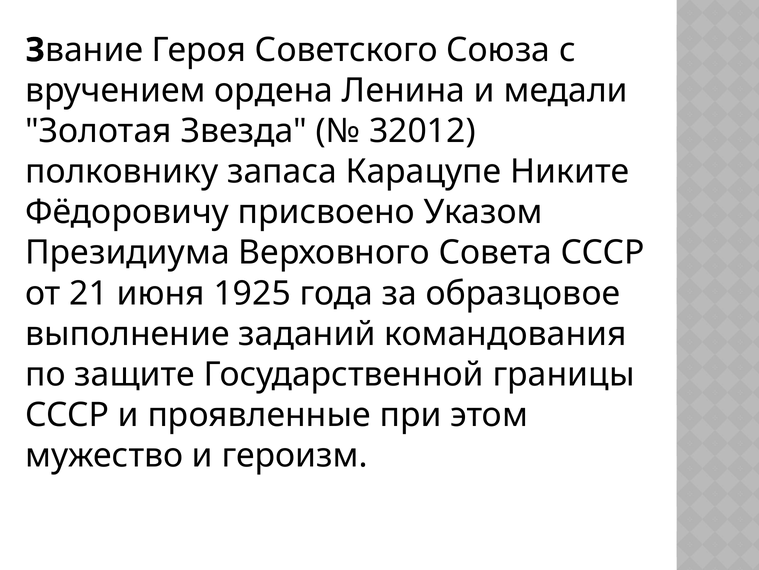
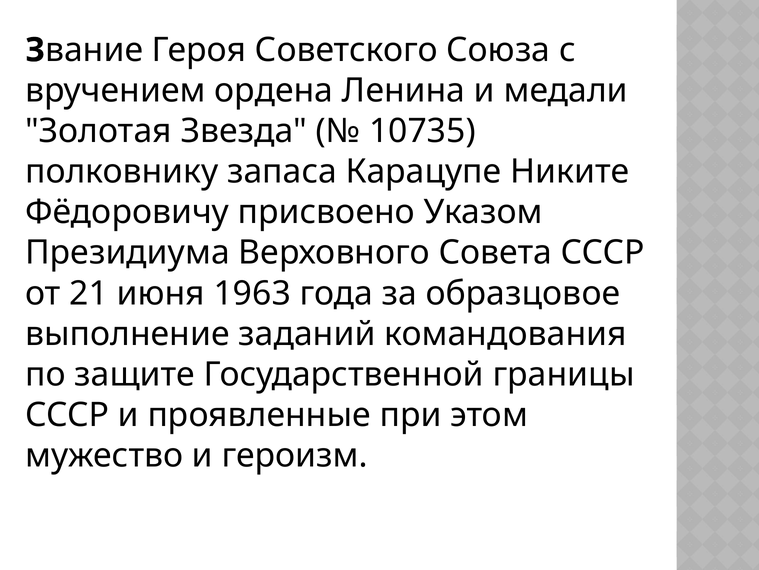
32012: 32012 -> 10735 (422, 131)
1925: 1925 -> 1963 (252, 293)
